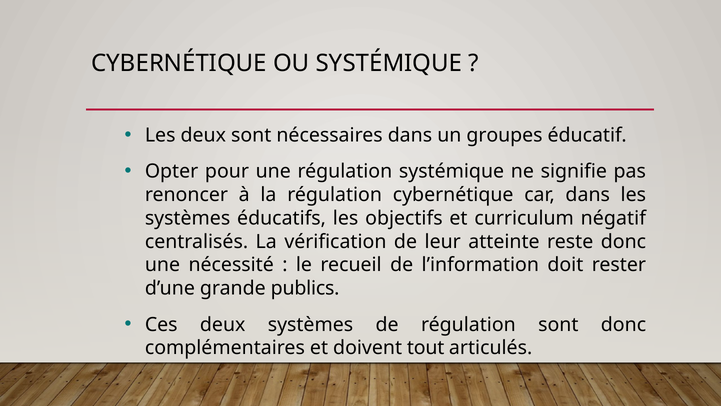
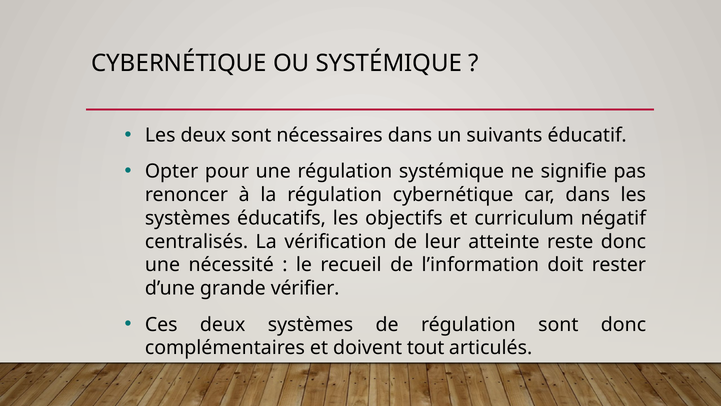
groupes: groupes -> suivants (504, 135)
publics: publics -> vérifier (305, 288)
